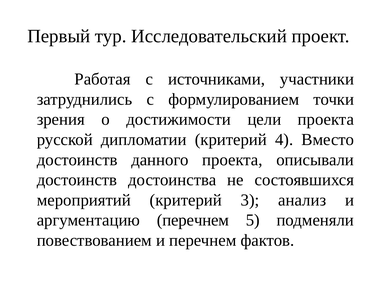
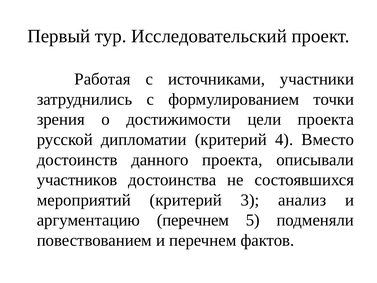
достоинств: достоинств -> участников (77, 180)
